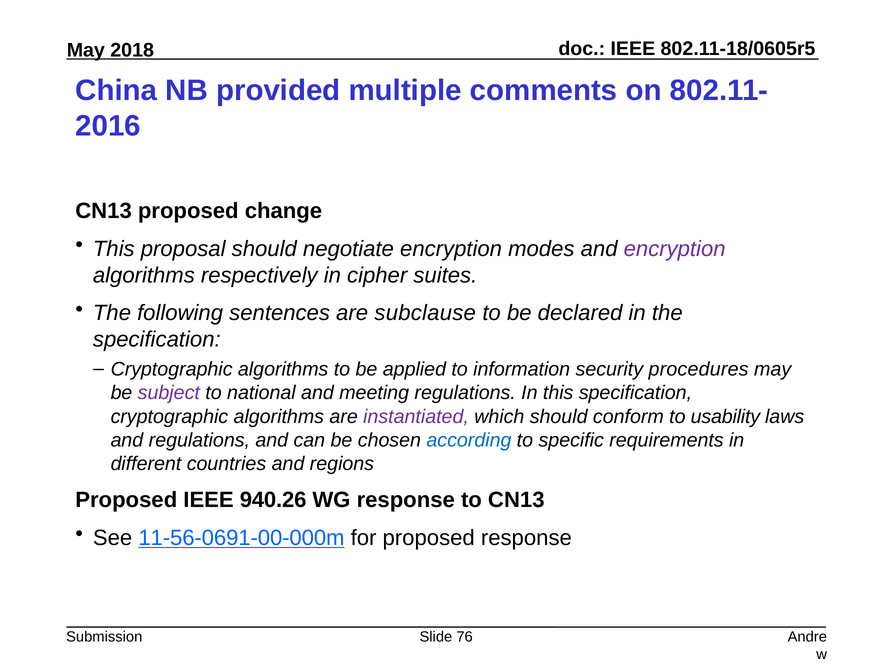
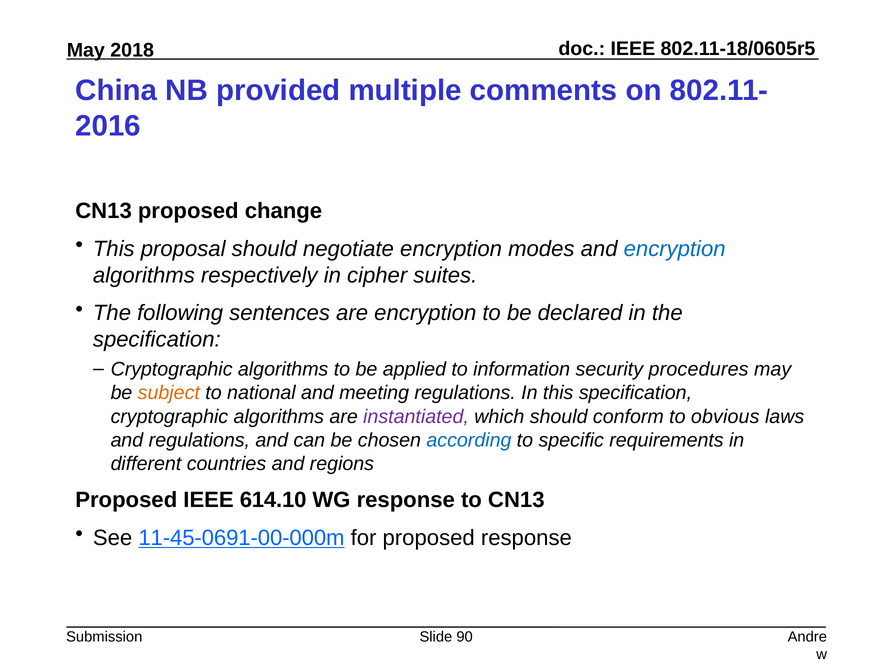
encryption colour: purple -> blue (675, 249)
are subclause: subclause -> encryption (425, 313)
subject colour: purple -> orange (169, 393)
usability: usability -> obvious (725, 416)
940.26: 940.26 -> 614.10 (273, 500)
11-56-0691-00-000m: 11-56-0691-00-000m -> 11-45-0691-00-000m (241, 537)
76: 76 -> 90 (465, 637)
